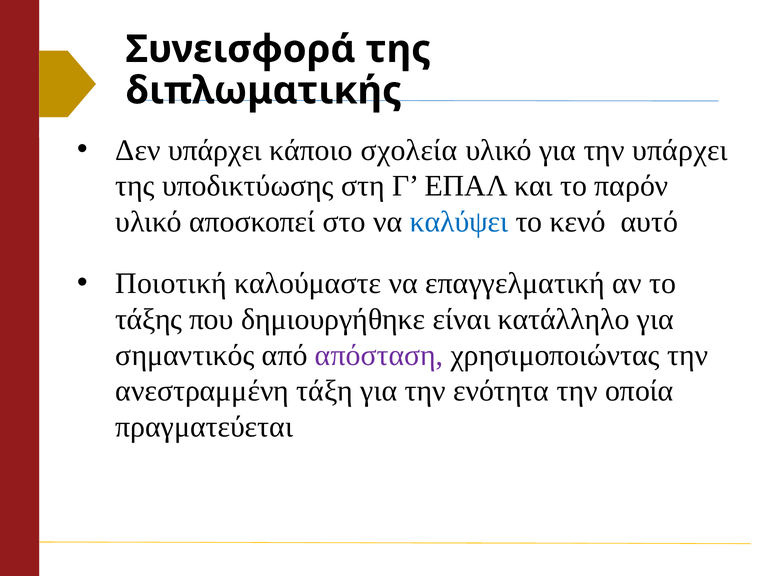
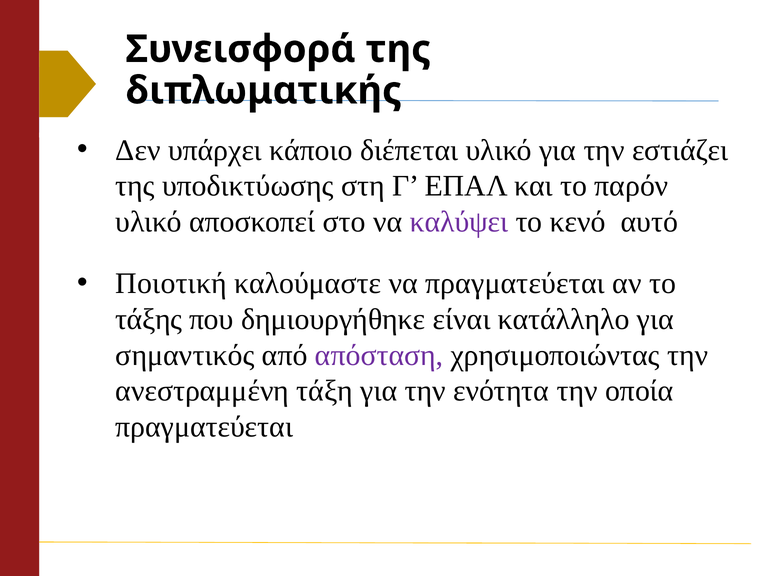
σχολεία: σχολεία -> διέπεται (409, 150)
την υπάρχει: υπάρχει -> εστιάζει (680, 150)
καλύψει colour: blue -> purple (459, 222)
να επαγγελματική: επαγγελματική -> πραγματεύεται (515, 283)
